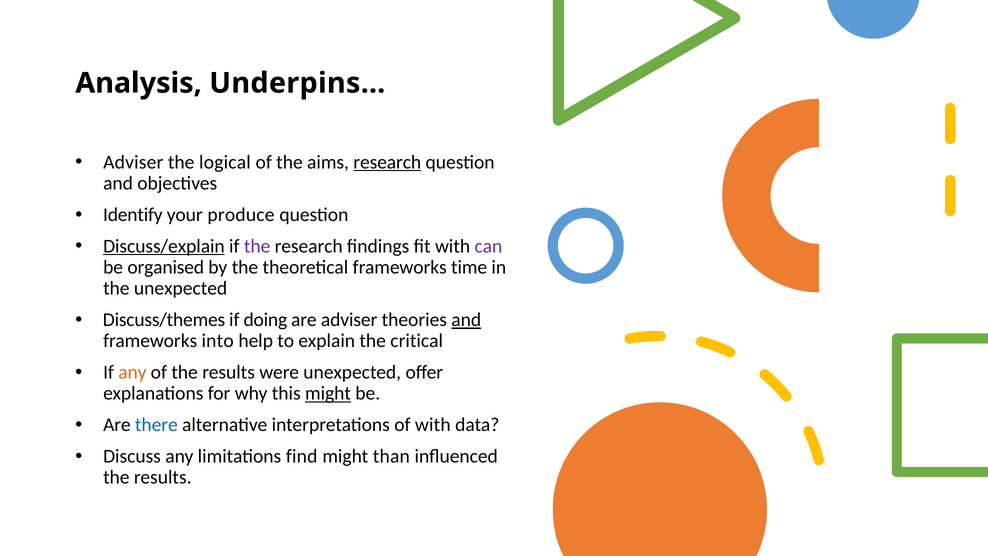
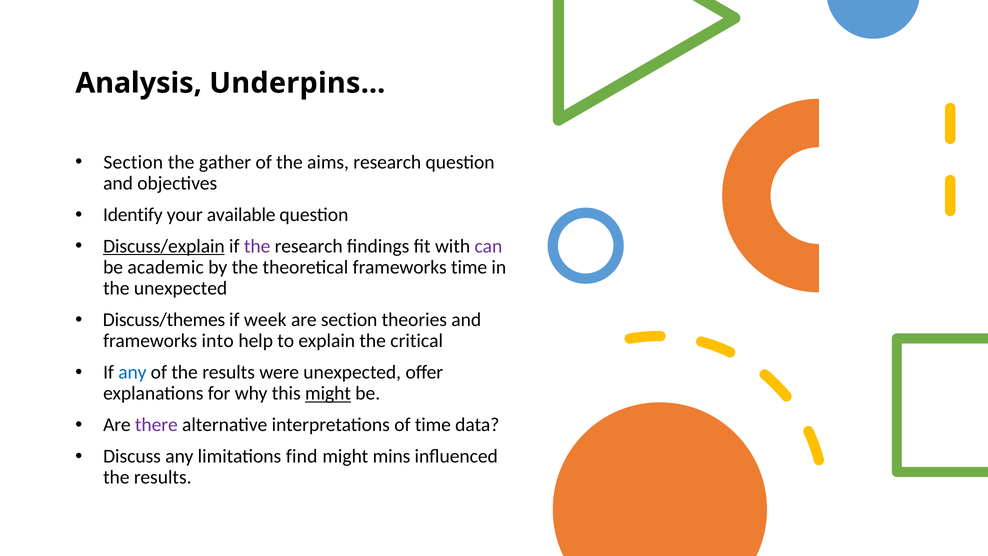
Adviser: Adviser -> Section (133, 162)
logical: logical -> gather (225, 162)
research underline: present -> none (387, 162)
produce: produce -> available (241, 215)
organised: organised -> academic (166, 267)
doing: doing -> week (265, 320)
are adviser: adviser -> section (349, 320)
and underline: present -> none (466, 320)
any colour: orange -> blue (132, 372)
there colour: blue -> purple (156, 425)
of with: with -> time (433, 425)
than: than -> mins (391, 456)
